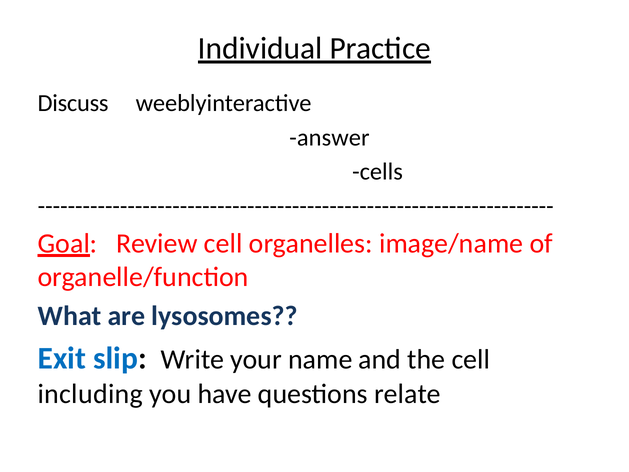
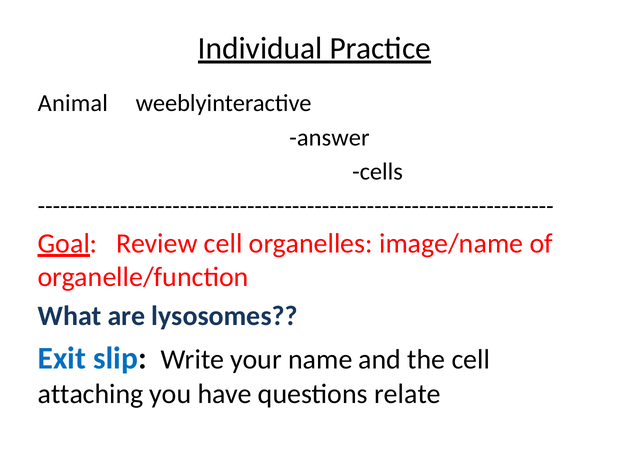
Discuss: Discuss -> Animal (73, 103)
including: including -> attaching (90, 394)
